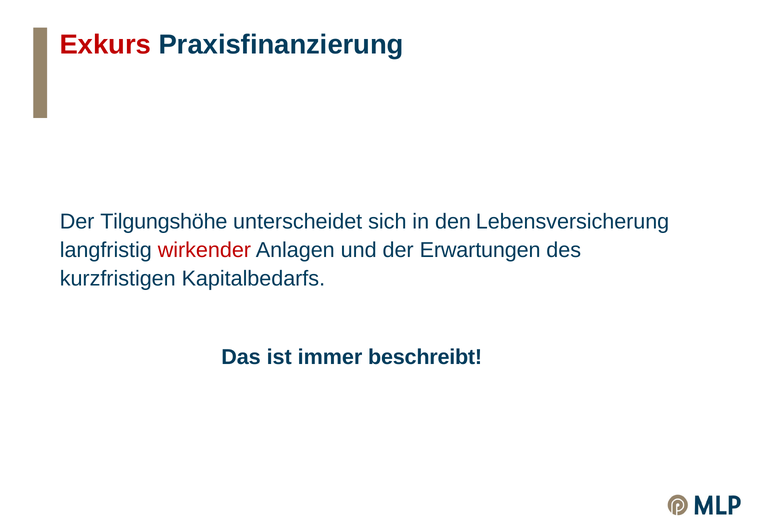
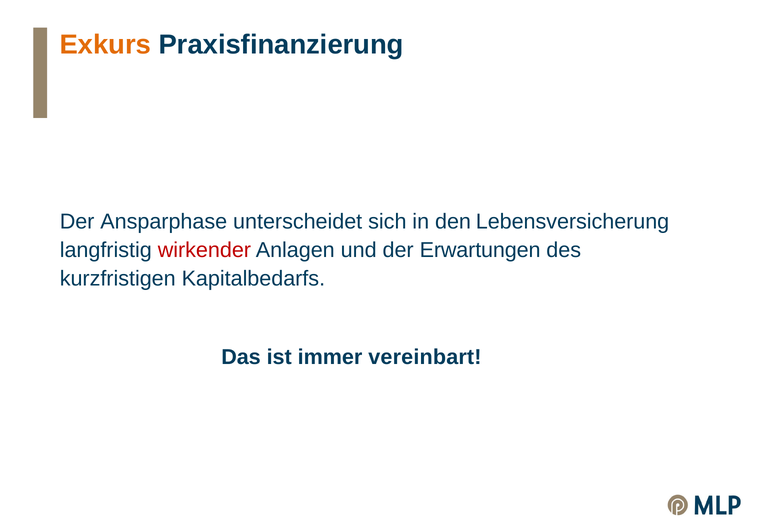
Exkurs colour: red -> orange (105, 45)
Tilgungshöhe: Tilgungshöhe -> Ansparphase (164, 222)
beschreibt: beschreibt -> vereinbart (425, 357)
